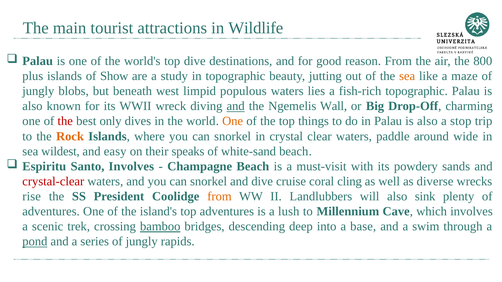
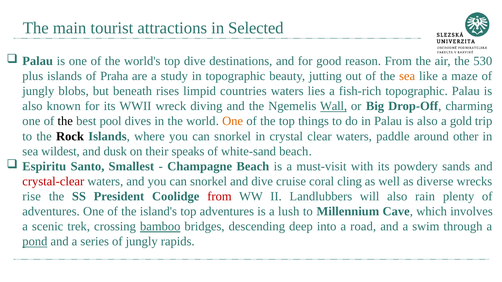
Wildlife: Wildlife -> Selected (256, 28)
800: 800 -> 530 (483, 61)
Show: Show -> Praha (114, 76)
west: west -> rises (168, 91)
populous: populous -> countries (243, 91)
and underline: present -> none (236, 106)
Wall underline: none -> present (334, 106)
the colour: red -> black (65, 121)
only: only -> pool (111, 121)
stop: stop -> gold (461, 121)
Rock colour: orange -> black (70, 136)
wide: wide -> other (466, 136)
easy: easy -> dusk (115, 151)
Santo Involves: Involves -> Smallest (131, 167)
from colour: orange -> red (219, 197)
sink: sink -> rain (425, 197)
base: base -> road (363, 227)
